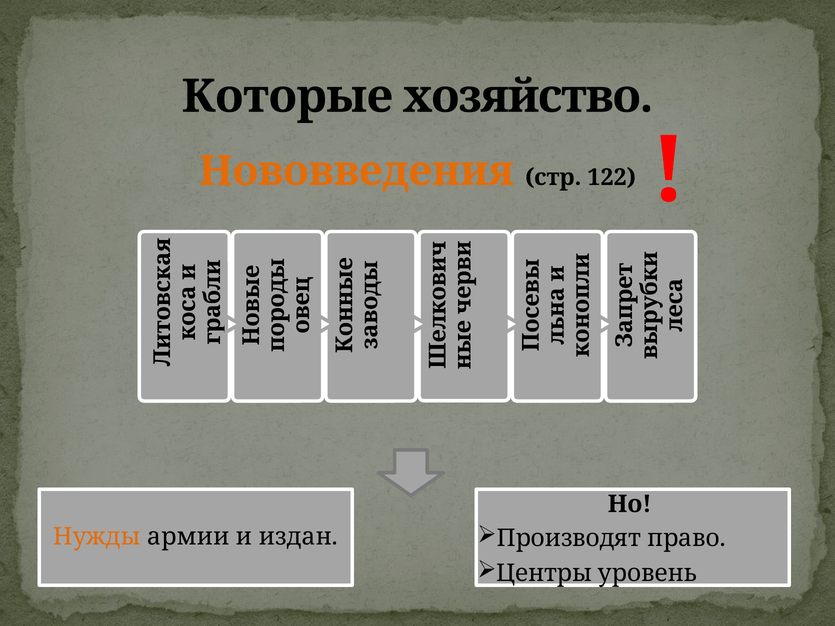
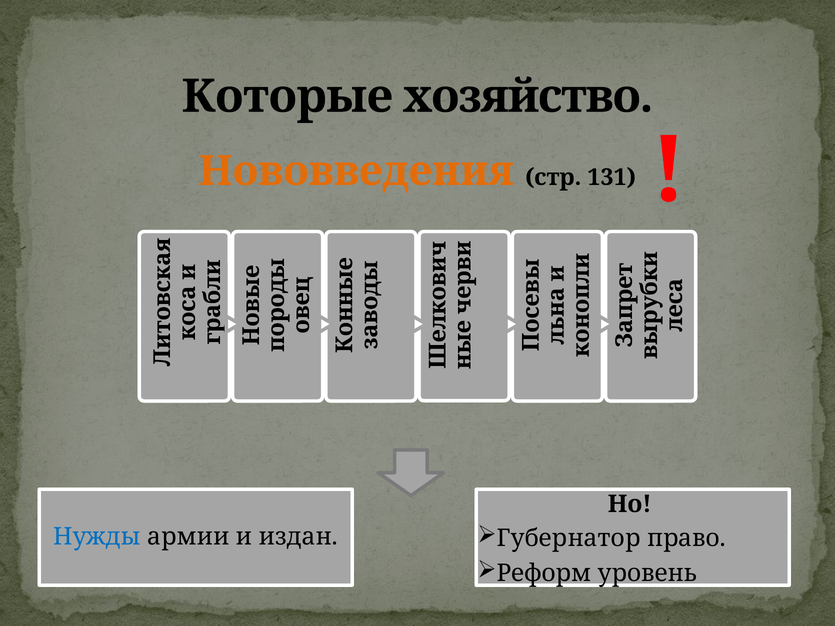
122: 122 -> 131 (612, 177)
Производят: Производят -> Губернатор (569, 539)
Нужды colour: orange -> blue (97, 537)
Центры: Центры -> Реформ (544, 573)
